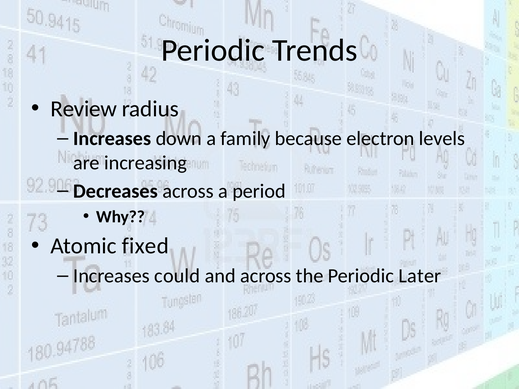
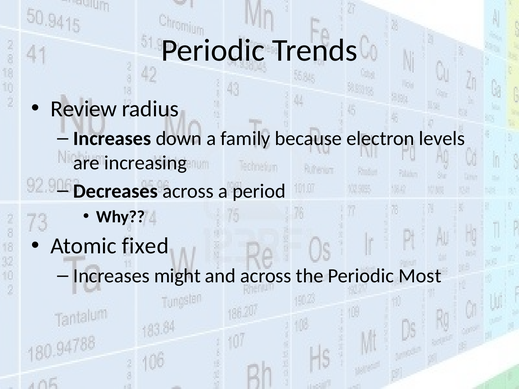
could: could -> might (177, 276)
Later: Later -> Most (420, 276)
